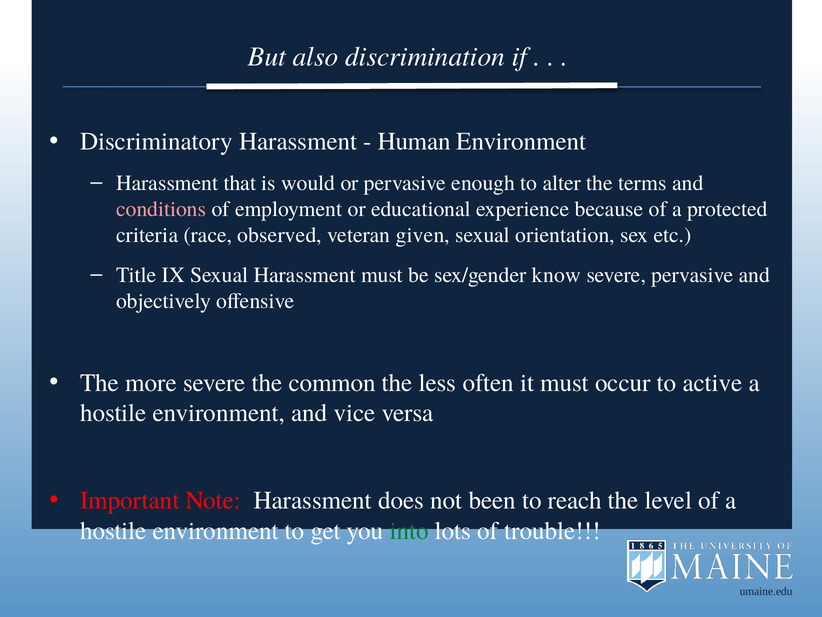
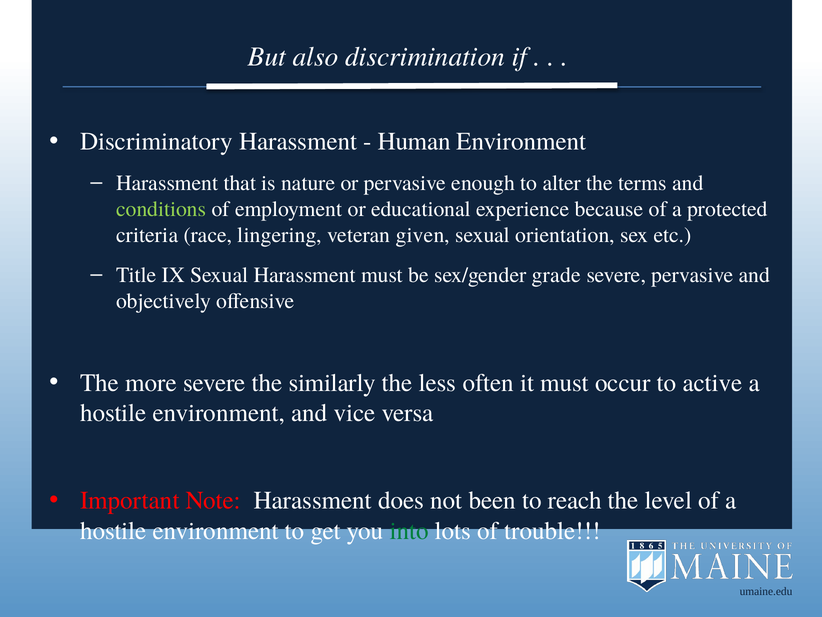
would: would -> nature (308, 183)
conditions colour: pink -> light green (161, 209)
observed: observed -> lingering (280, 235)
know: know -> grade (556, 275)
common: common -> similarly (332, 382)
